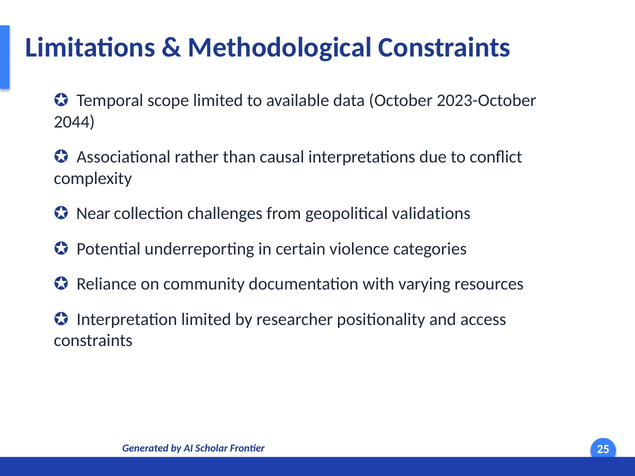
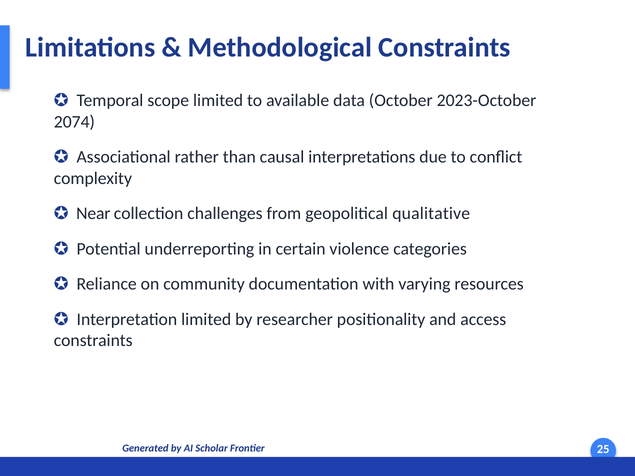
2044: 2044 -> 2074 (74, 122)
validations: validations -> qualitative (431, 214)
